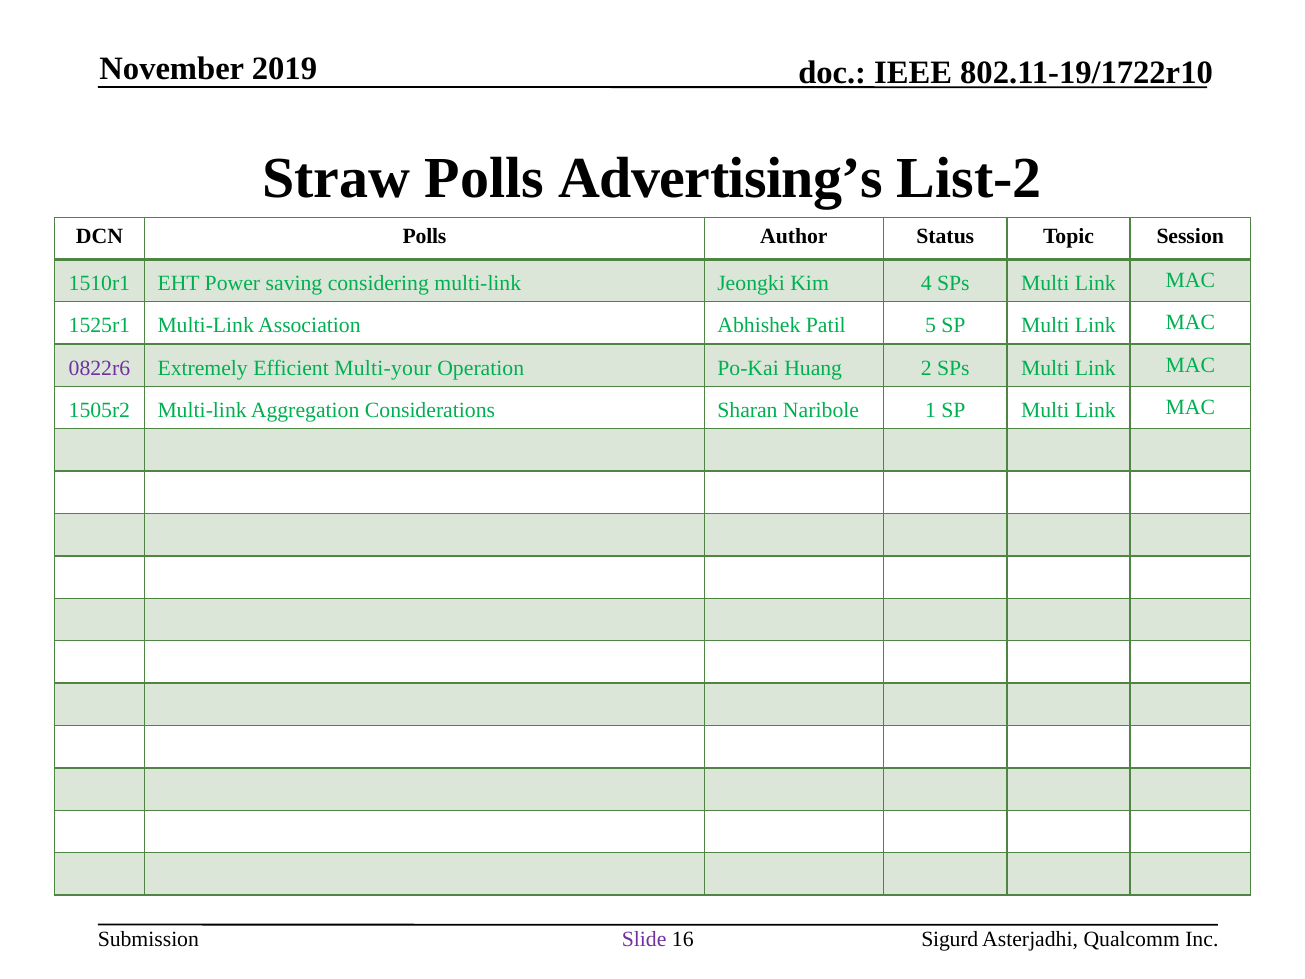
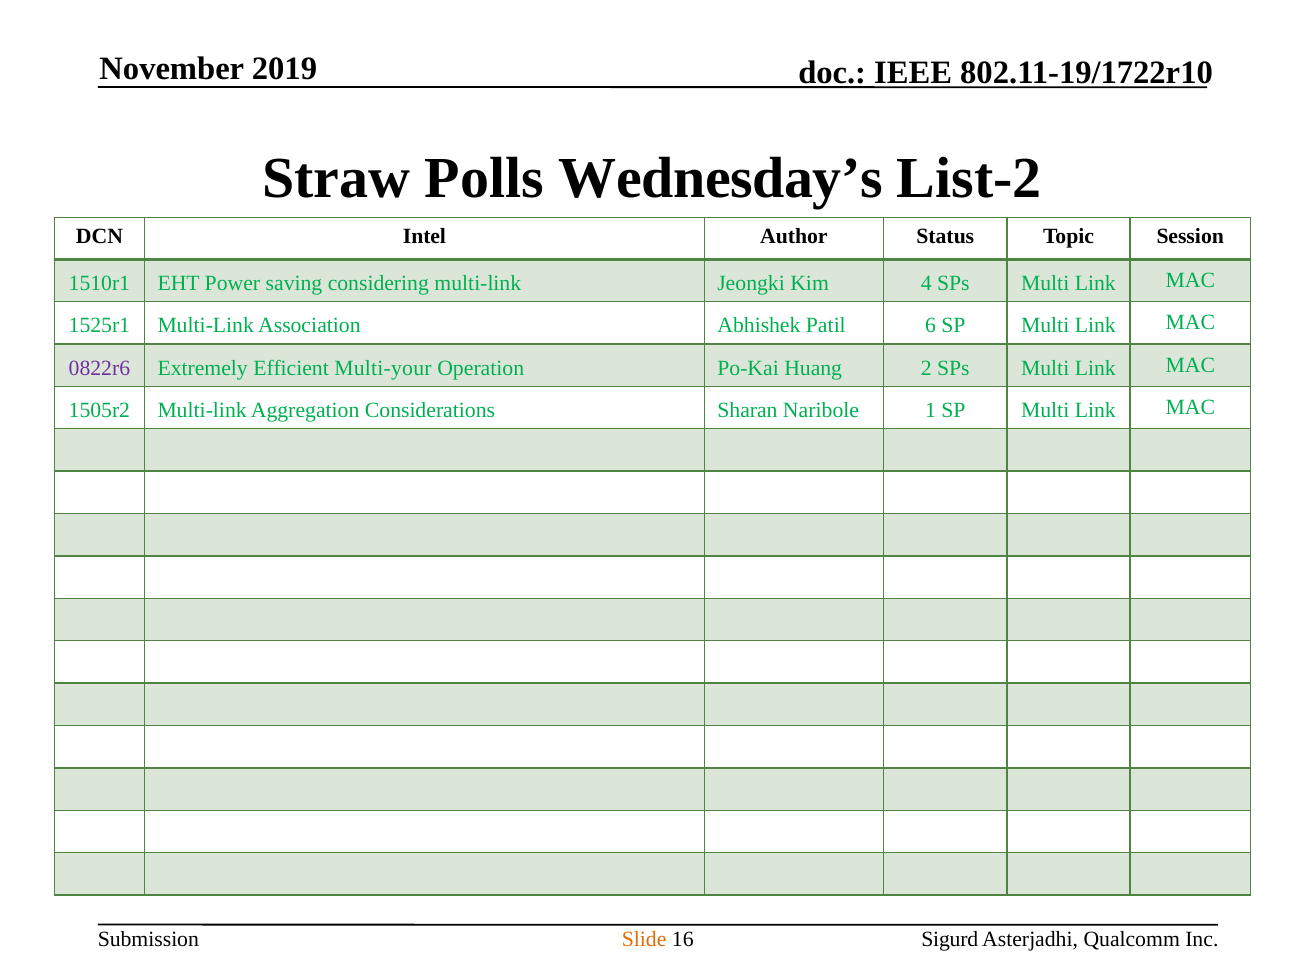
Advertising’s: Advertising’s -> Wednesday’s (721, 178)
DCN Polls: Polls -> Intel (424, 236)
5: 5 -> 6 (931, 325)
Slide colour: purple -> orange (644, 939)
